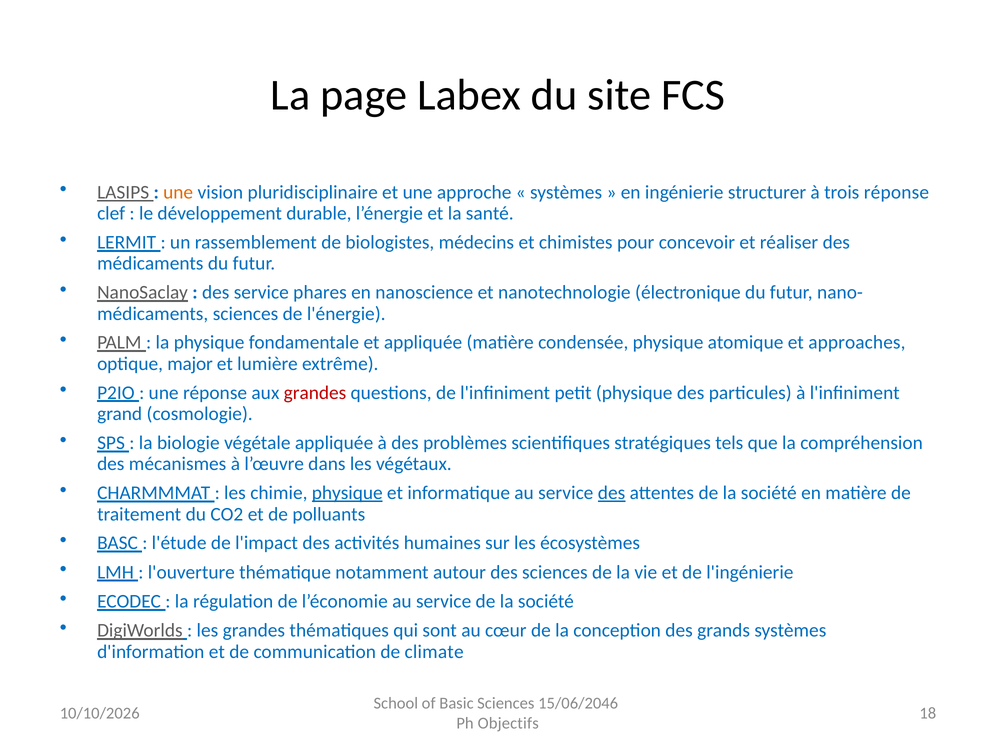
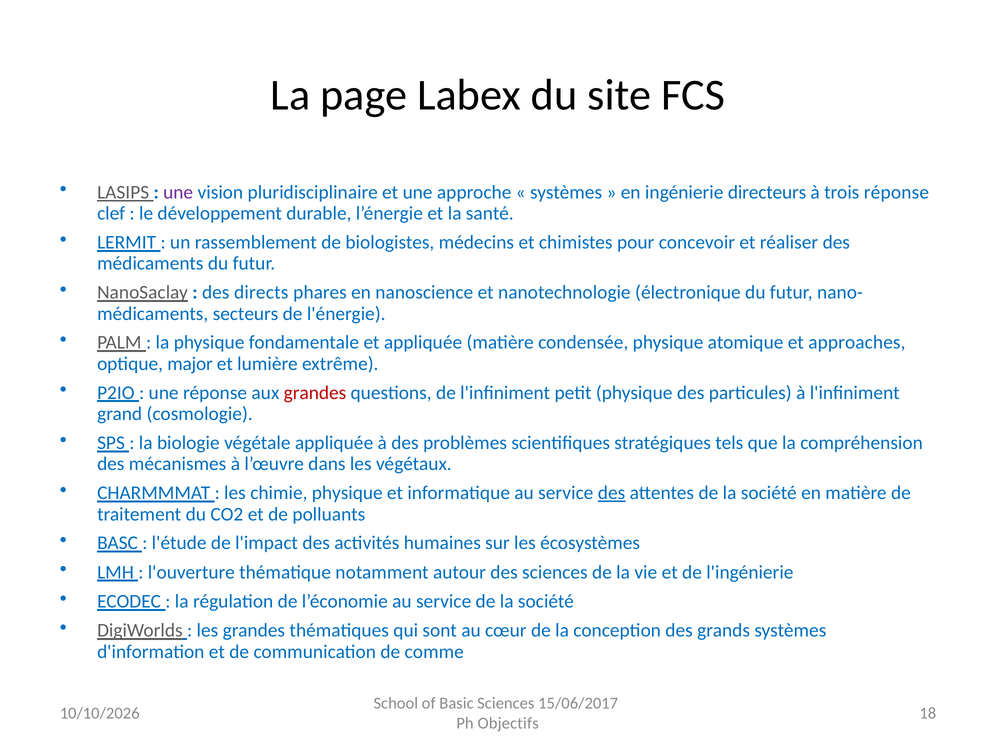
une colour: orange -> purple (178, 192)
structurer: structurer -> directeurs (767, 192)
des service: service -> directs (261, 292)
médicaments sciences: sciences -> secteurs (246, 314)
physique underline: present -> none (347, 493)
climate: climate -> comme (434, 652)
15/06/2046: 15/06/2046 -> 15/06/2017 (578, 703)
